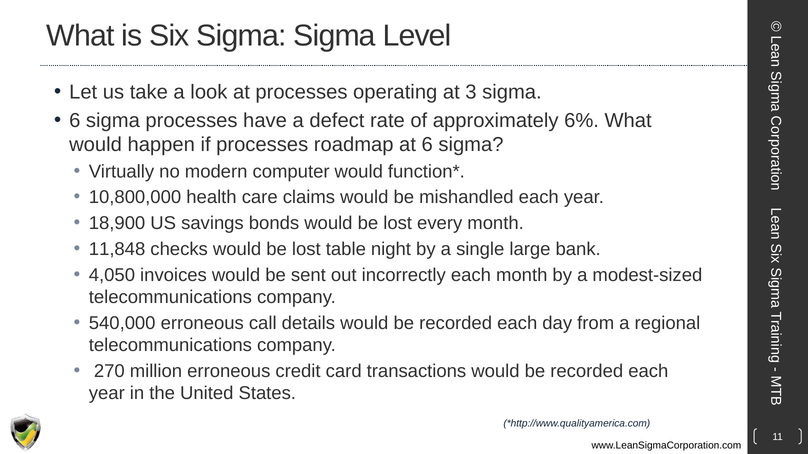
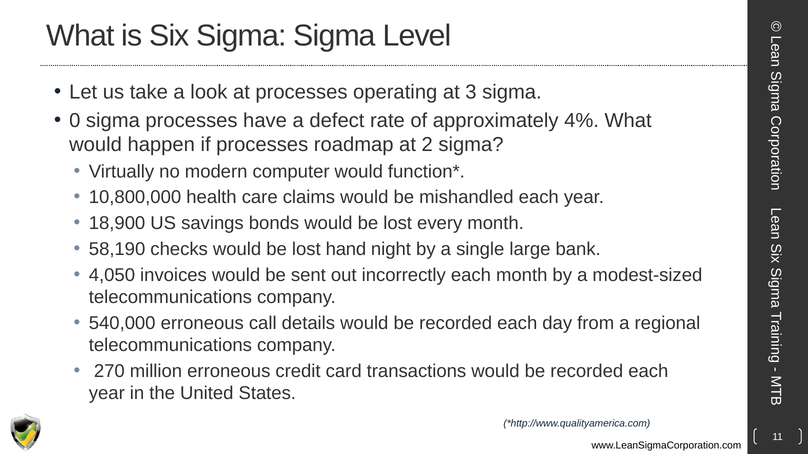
6: 6 -> 0 (75, 121)
6%: 6% -> 4% (582, 121)
at 6: 6 -> 2 (427, 145)
11,848: 11,848 -> 58,190 (117, 249)
table: table -> hand (346, 249)
